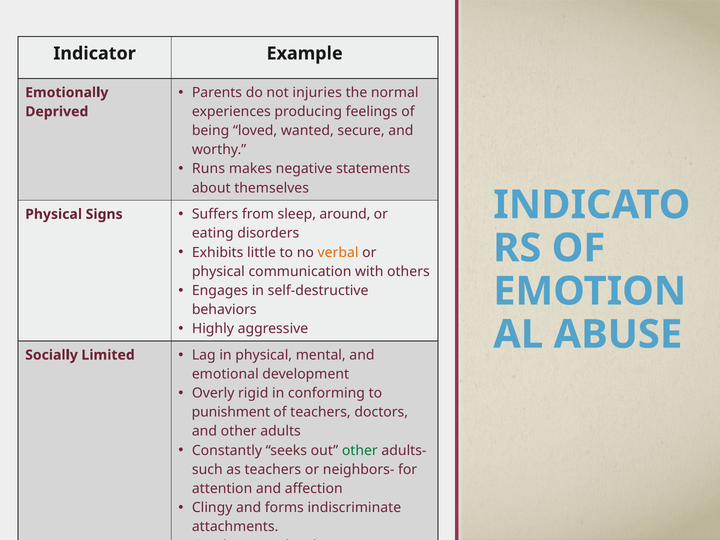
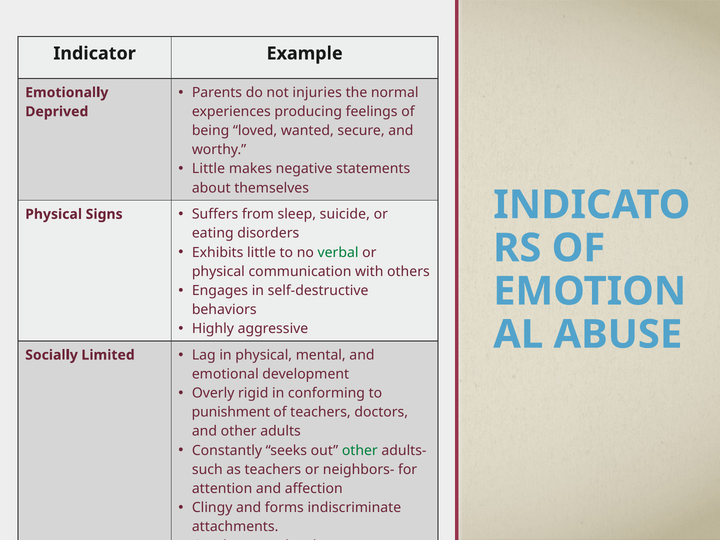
Runs: Runs -> Little (209, 169)
around: around -> suicide (345, 214)
verbal colour: orange -> green (338, 252)
